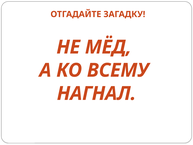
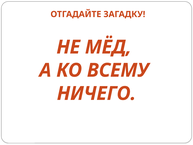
НАГНАЛ: НАГНАЛ -> НИЧЕГО (96, 93)
